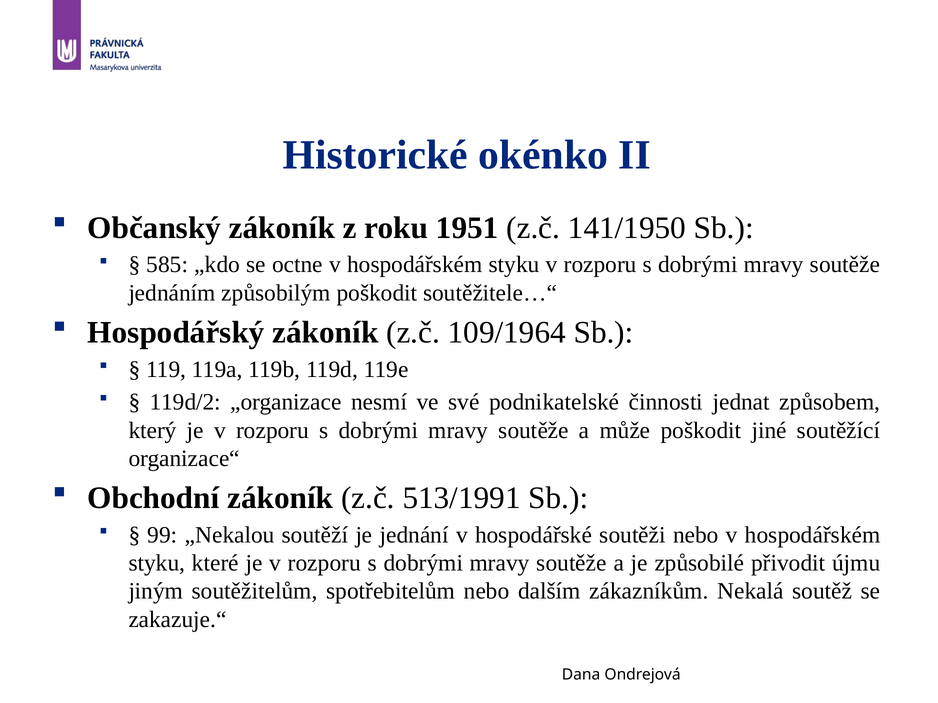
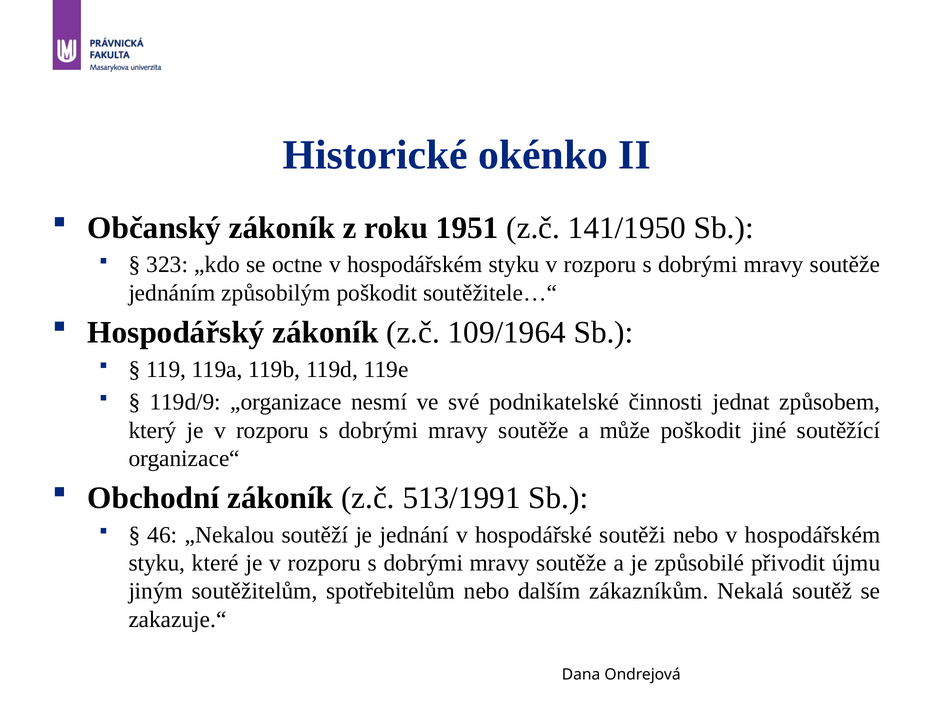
585: 585 -> 323 (167, 265)
119d/2: 119d/2 -> 119d/9 (185, 402)
99: 99 -> 46 (162, 535)
